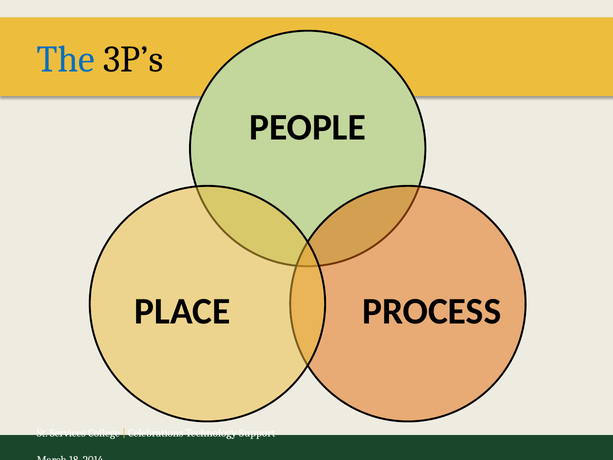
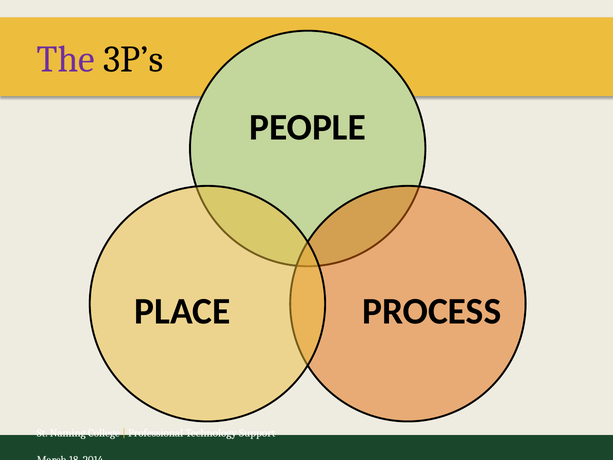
The colour: blue -> purple (66, 59)
Services: Services -> Naming (68, 433)
Celebrations: Celebrations -> Professional (156, 433)
